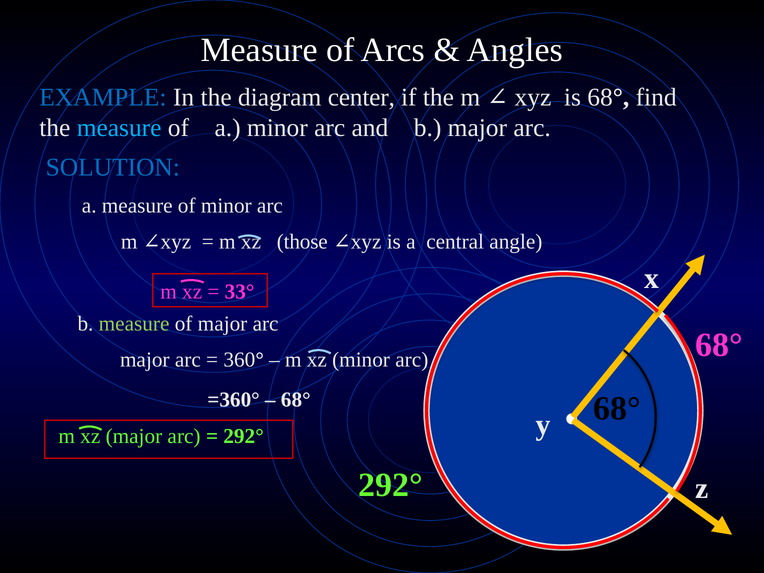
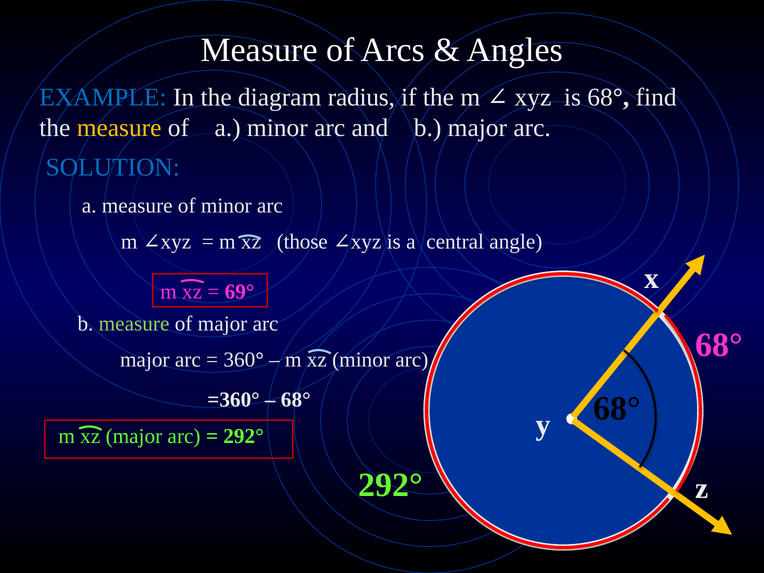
center: center -> radius (361, 97)
measure colour: light blue -> yellow (119, 128)
33°: 33° -> 69° (240, 292)
